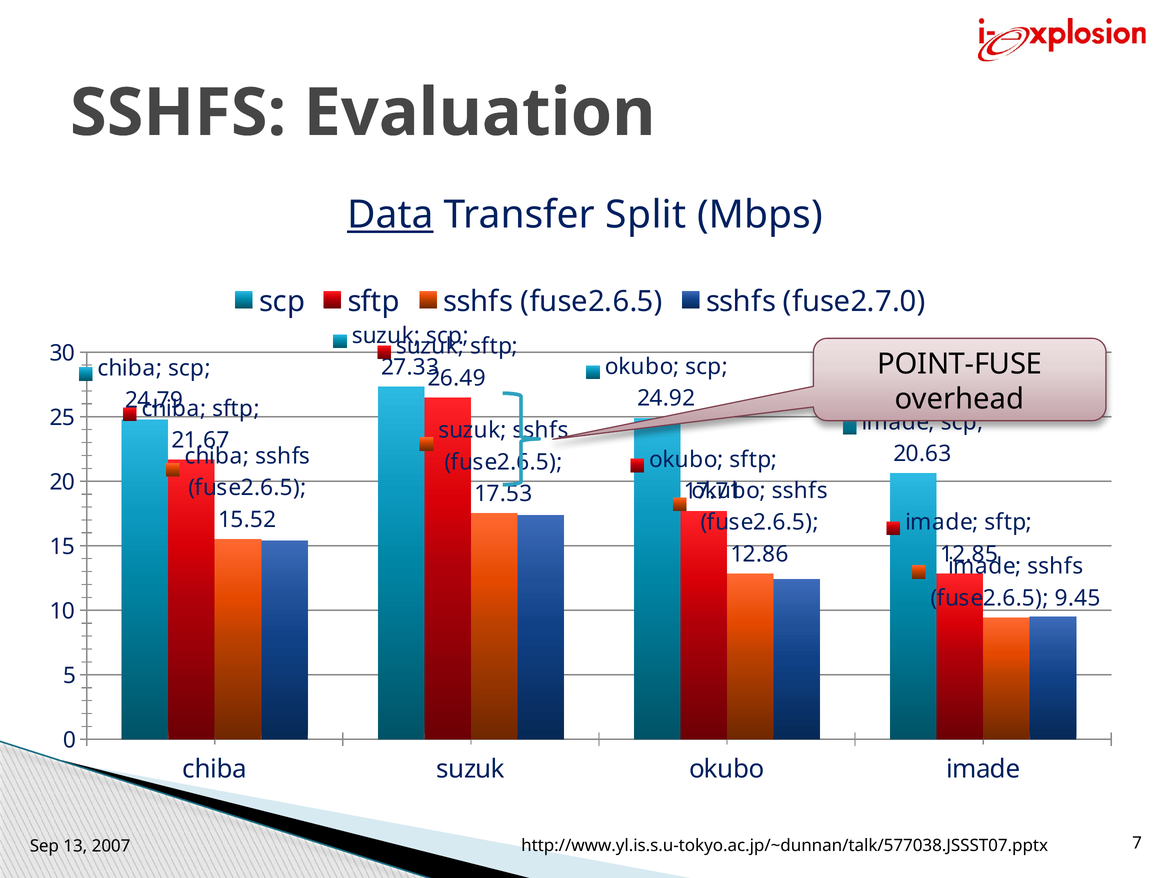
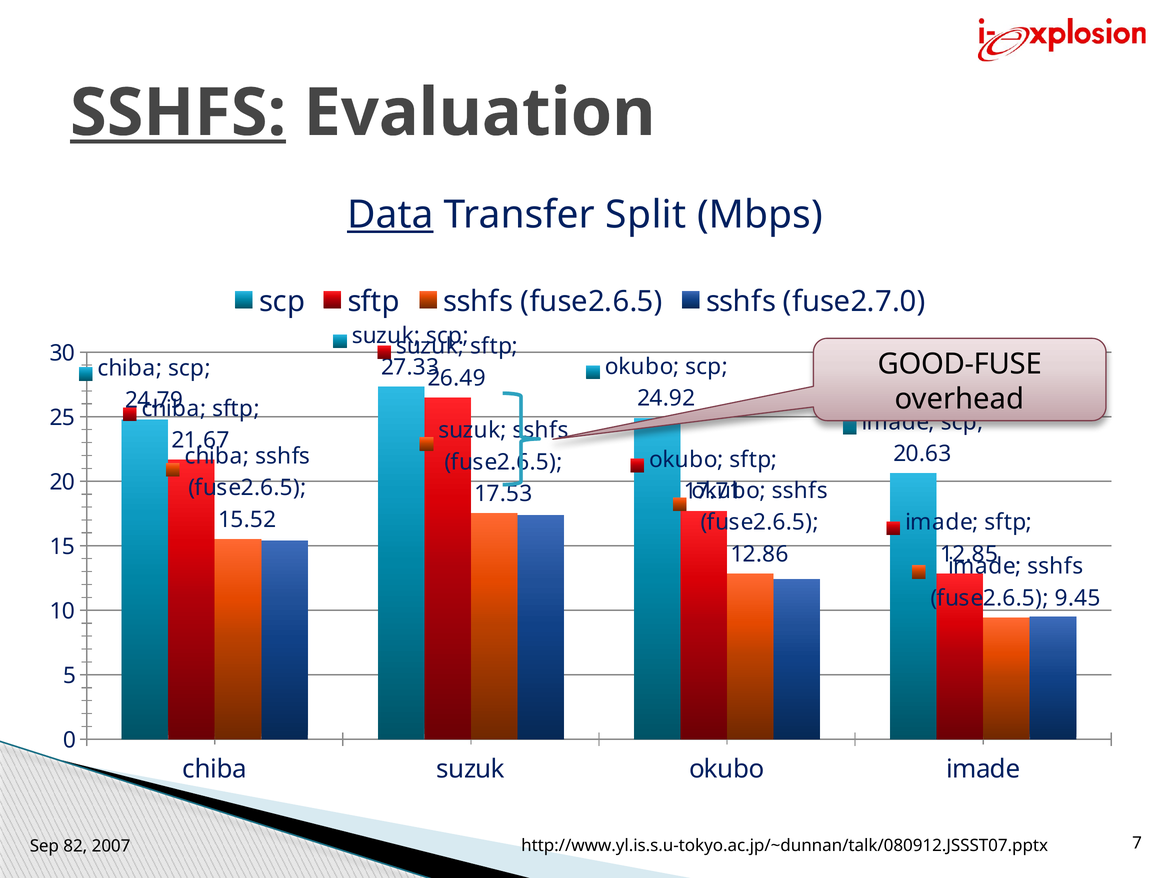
SSHFS underline: none -> present (178, 113)
POINT-FUSE: POINT-FUSE -> GOOD-FUSE (960, 364)
13: 13 -> 82 (75, 845)
http://www.yl.is.s.u-tokyo.ac.jp/~dunnan/talk/577038.JSSST07.pptx: http://www.yl.is.s.u-tokyo.ac.jp/~dunnan/talk/577038.JSSST07.pptx -> http://www.yl.is.s.u-tokyo.ac.jp/~dunnan/talk/080912.JSSST07.pptx (785, 845)
